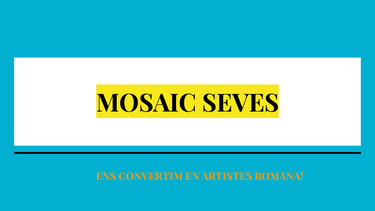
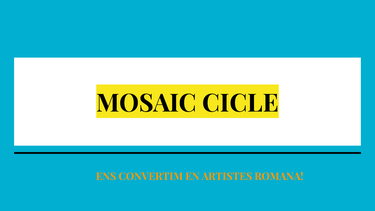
SEVES: SEVES -> CICLE (240, 103)
